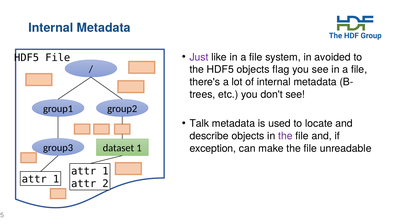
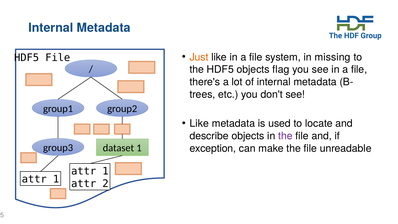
Just colour: purple -> orange (199, 57)
avoided: avoided -> missing (333, 57)
Talk: Talk -> Like (199, 123)
